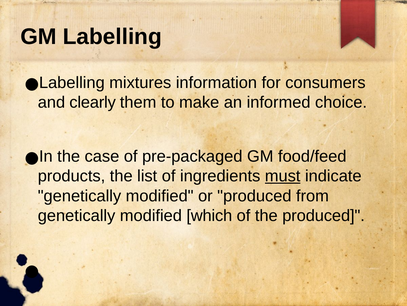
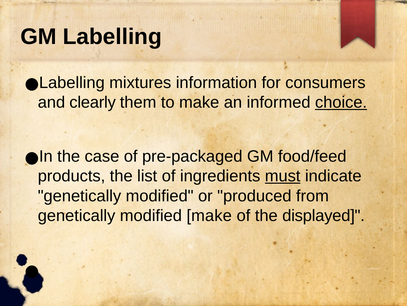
choice underline: none -> present (341, 102)
modified which: which -> make (209, 215)
the produced: produced -> displayed (324, 215)
